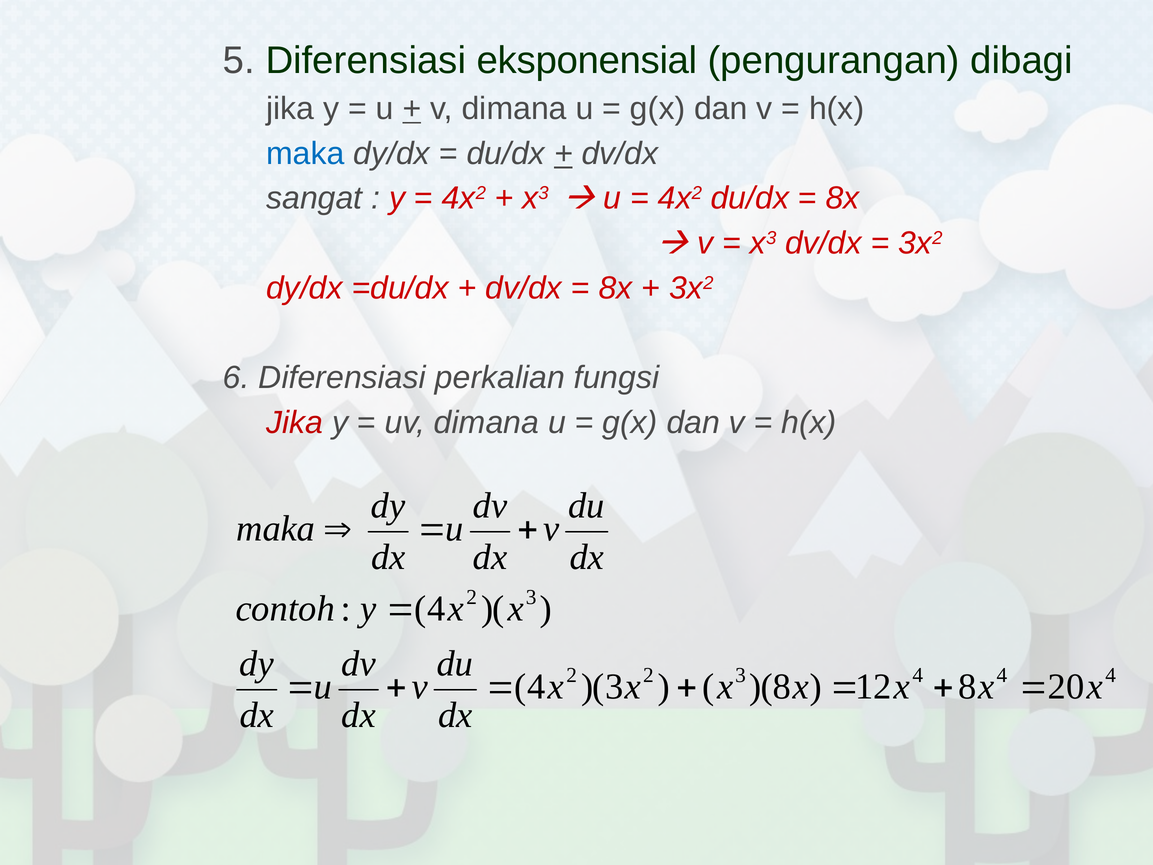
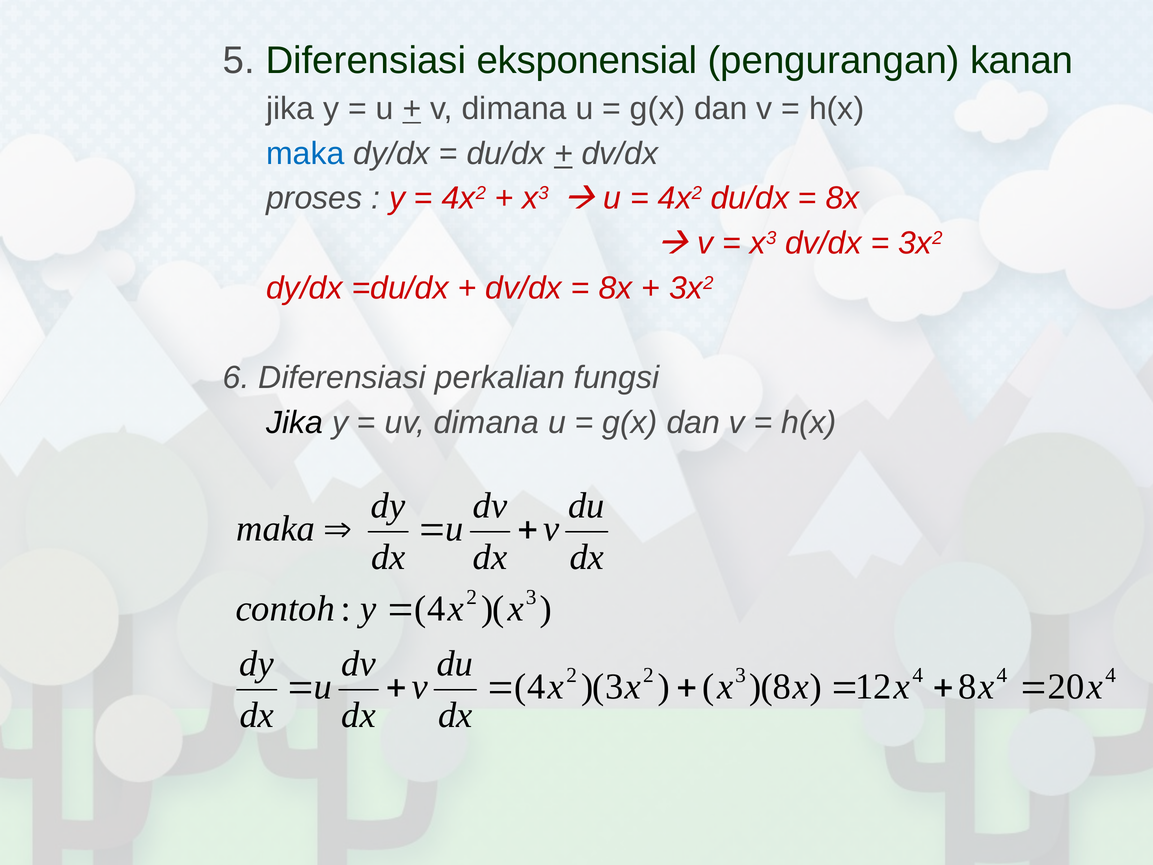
dibagi: dibagi -> kanan (1022, 60)
sangat: sangat -> proses (314, 198)
Jika colour: red -> black (295, 423)
